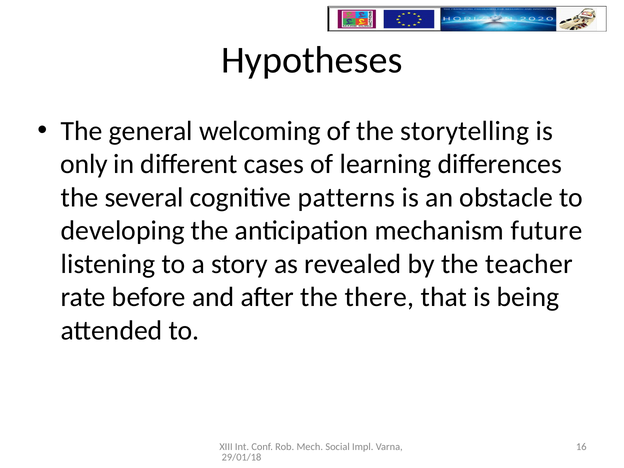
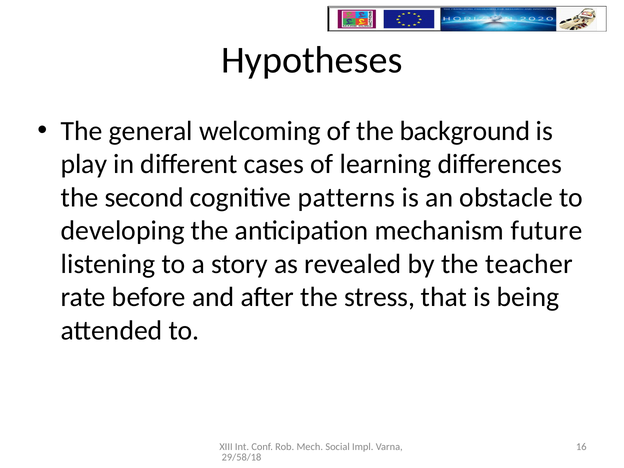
storytelling: storytelling -> background (465, 131)
only: only -> play (84, 164)
several: several -> second (144, 197)
there: there -> stress (380, 297)
29/01/18: 29/01/18 -> 29/58/18 (242, 457)
